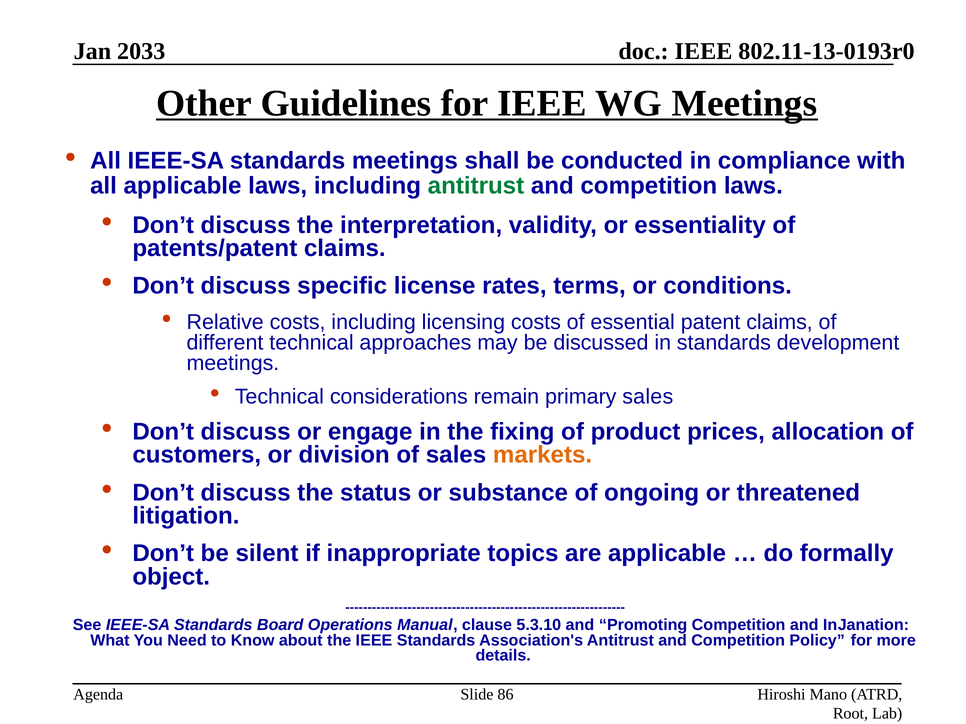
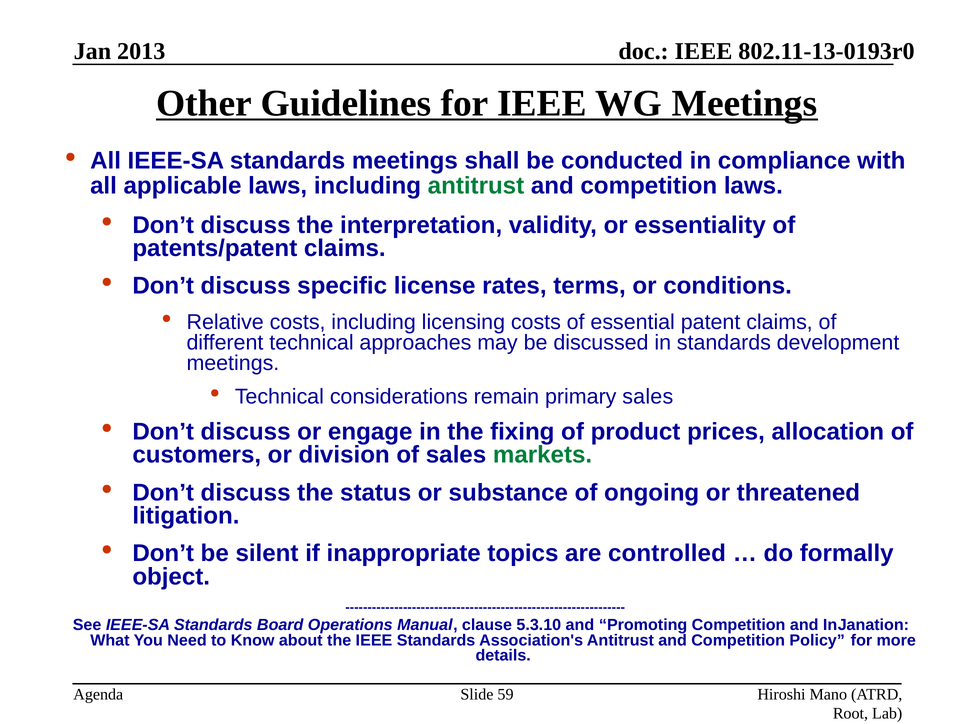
2033: 2033 -> 2013 (141, 52)
markets colour: orange -> green (543, 455)
are applicable: applicable -> controlled (667, 554)
86: 86 -> 59 (506, 695)
